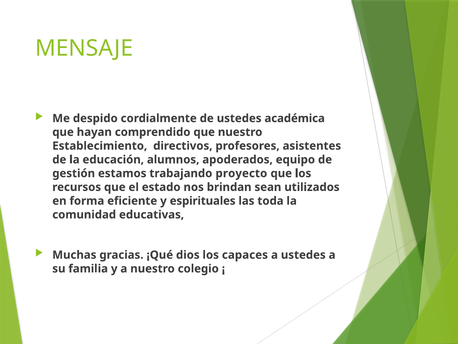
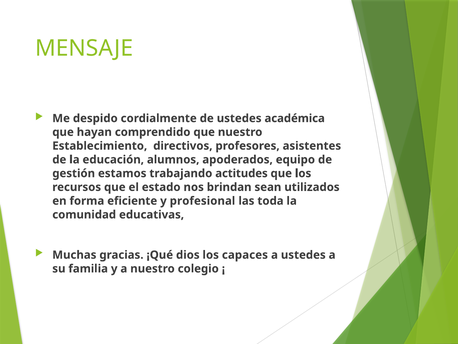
proyecto: proyecto -> actitudes (241, 173)
espirituales: espirituales -> profesional (203, 201)
